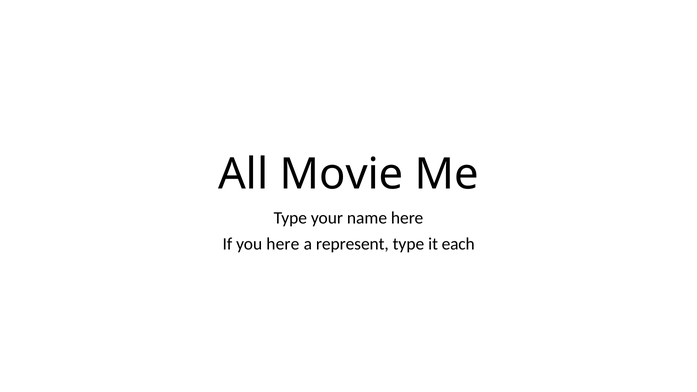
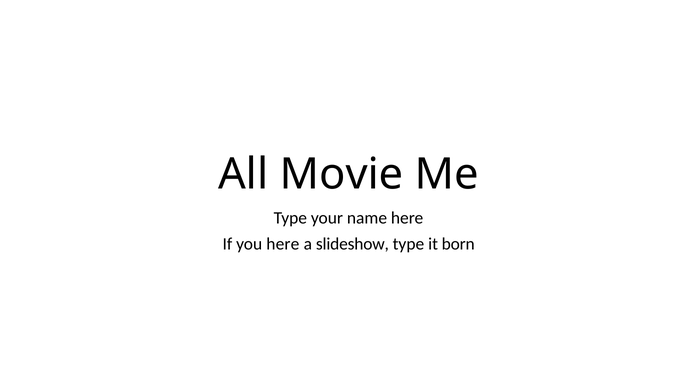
represent: represent -> slideshow (352, 244)
each: each -> born (458, 244)
